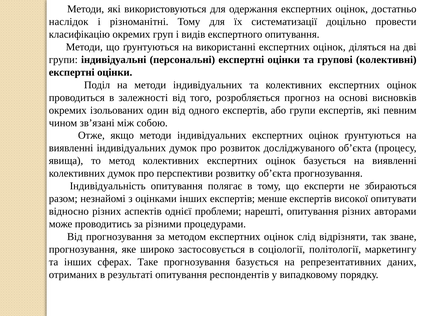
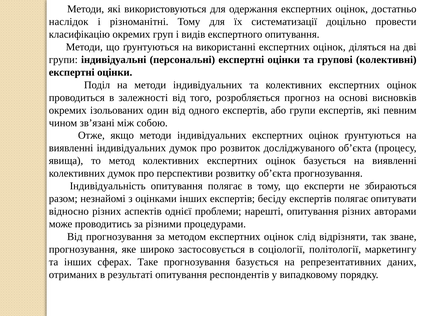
менше: менше -> бесіду (272, 199)
експертів високої: високої -> полягає (351, 199)
